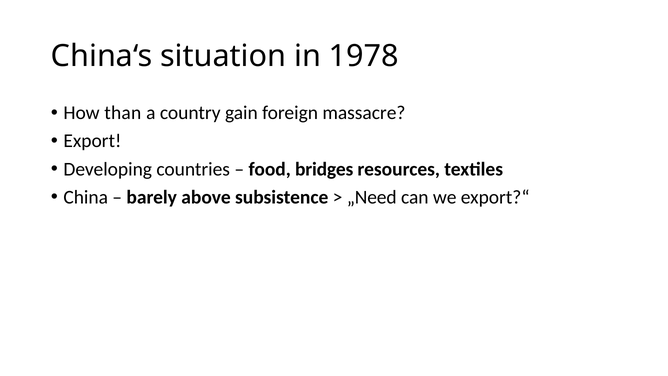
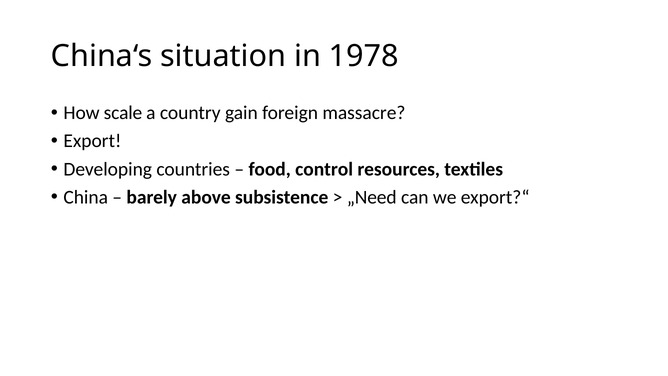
than: than -> scale (123, 113)
bridges: bridges -> control (324, 169)
